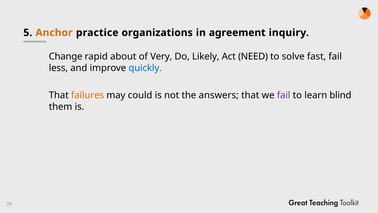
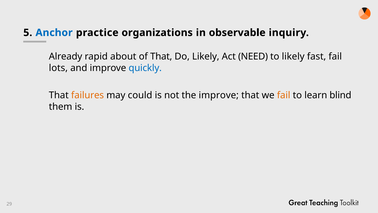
Anchor colour: orange -> blue (54, 33)
agreement: agreement -> observable (237, 33)
Change: Change -> Already (66, 56)
of Very: Very -> That (161, 56)
to solve: solve -> likely (293, 56)
less: less -> lots (58, 68)
the answers: answers -> improve (219, 95)
fail colour: purple -> orange (284, 95)
